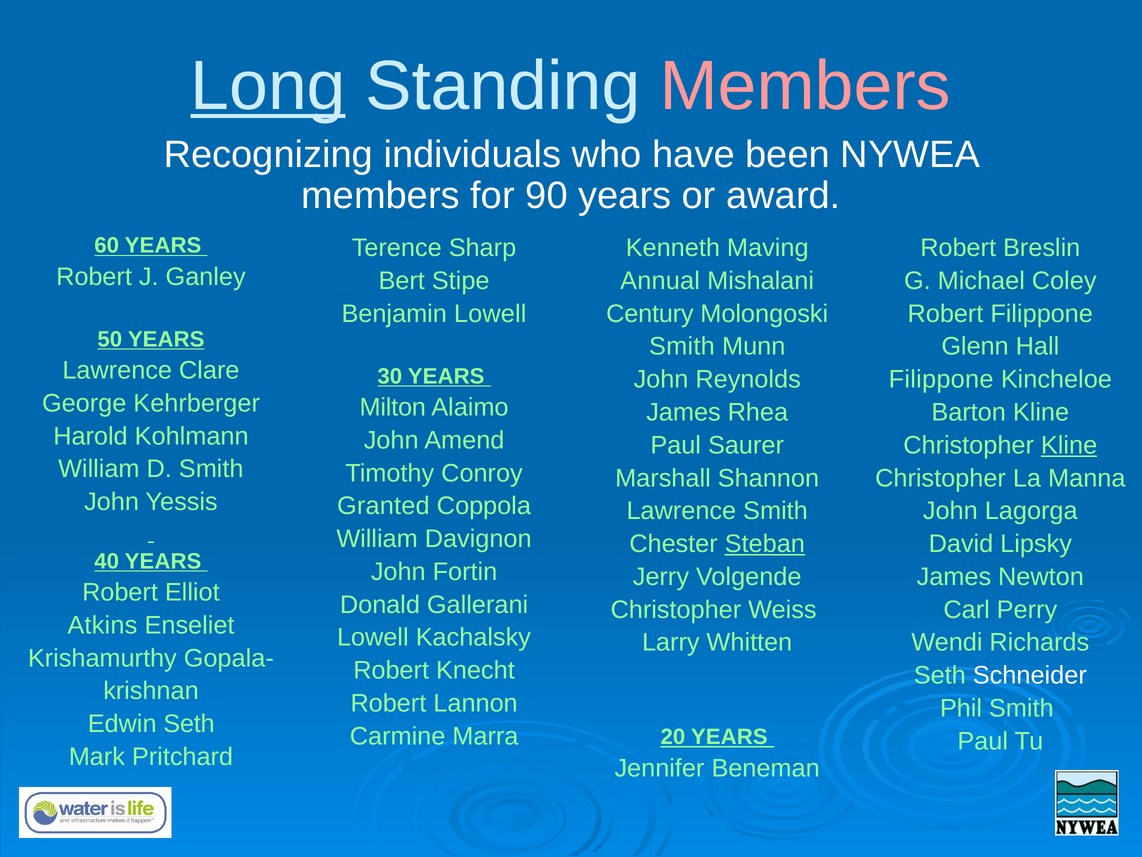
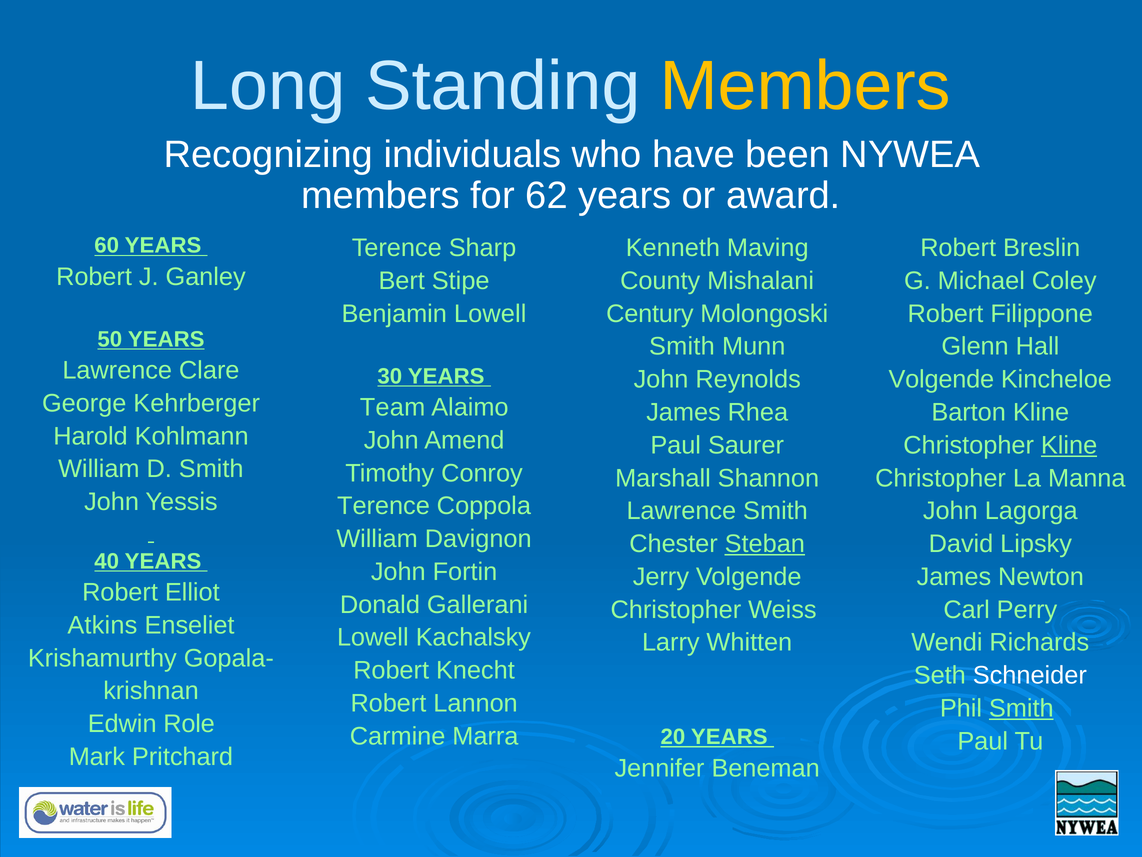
Long underline: present -> none (268, 86)
Members colour: pink -> yellow (805, 86)
90: 90 -> 62 (547, 196)
Annual: Annual -> County (660, 281)
Filippone: Filippone -> Volgende (941, 379)
Milton: Milton -> Team (393, 407)
Granted: Granted -> Terence (383, 506)
Smith underline: none -> present (1021, 708)
Edwin Seth: Seth -> Role (189, 724)
